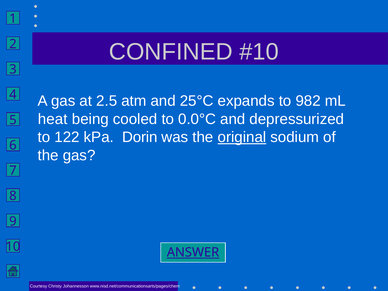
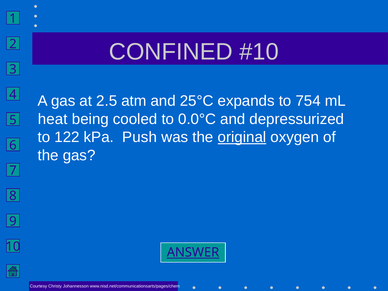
982: 982 -> 754 (308, 101)
Dorin: Dorin -> Push (140, 137)
sodium: sodium -> oxygen (295, 137)
